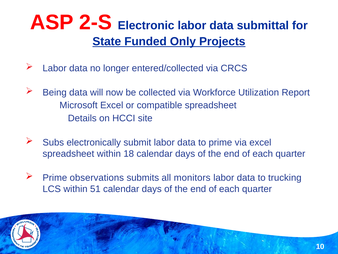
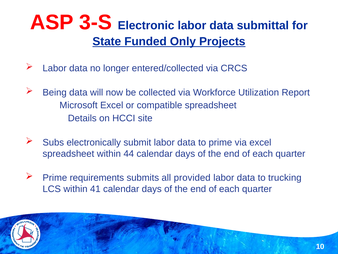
2-S: 2-S -> 3-S (95, 22)
18: 18 -> 44 (129, 153)
observations: observations -> requirements (97, 177)
monitors: monitors -> provided (192, 177)
51: 51 -> 41 (95, 189)
